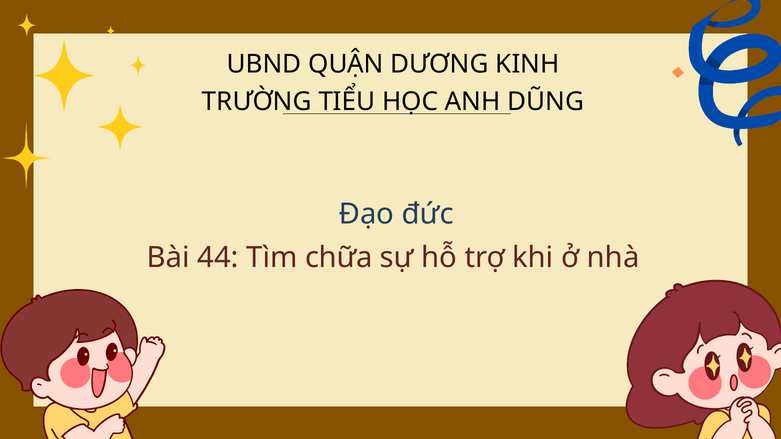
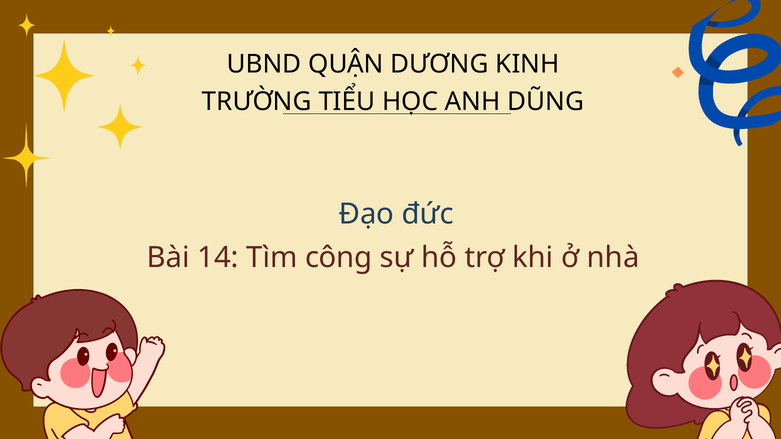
44: 44 -> 14 (218, 258)
chữa: chữa -> công (339, 258)
